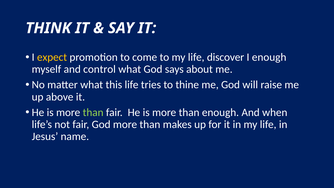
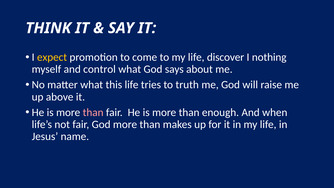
I enough: enough -> nothing (269, 57)
thine: thine -> truth (187, 85)
than colour: light green -> pink (93, 112)
